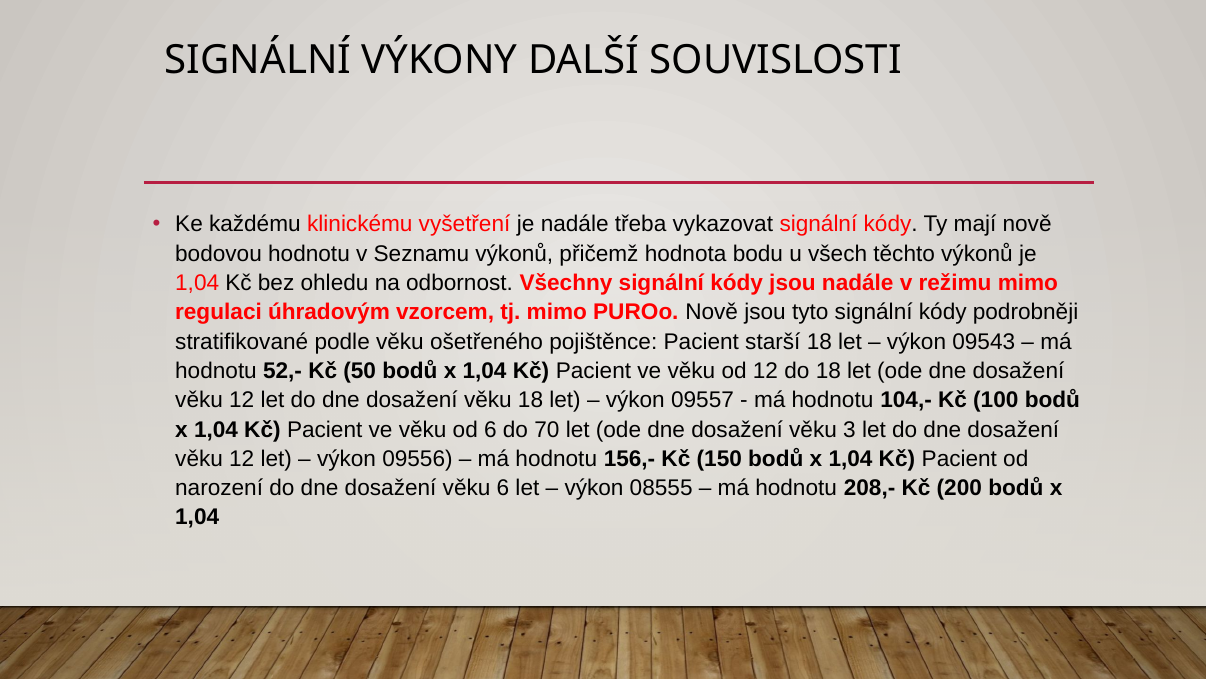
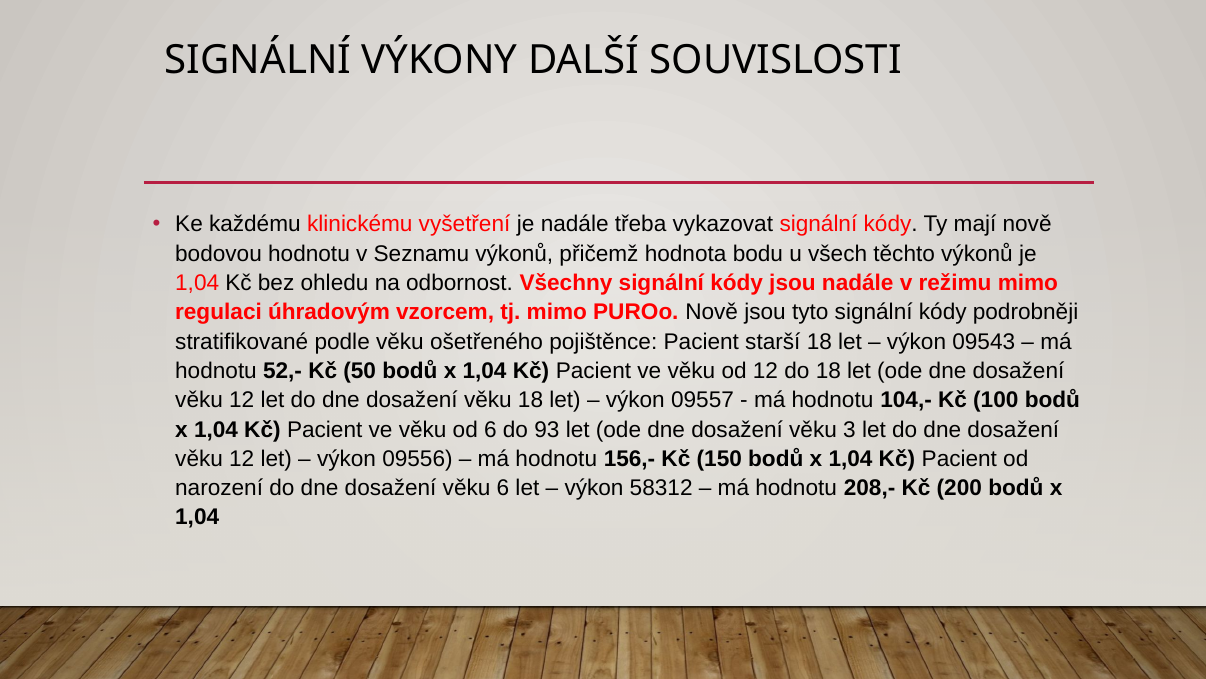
70: 70 -> 93 (547, 429)
08555: 08555 -> 58312 (661, 488)
